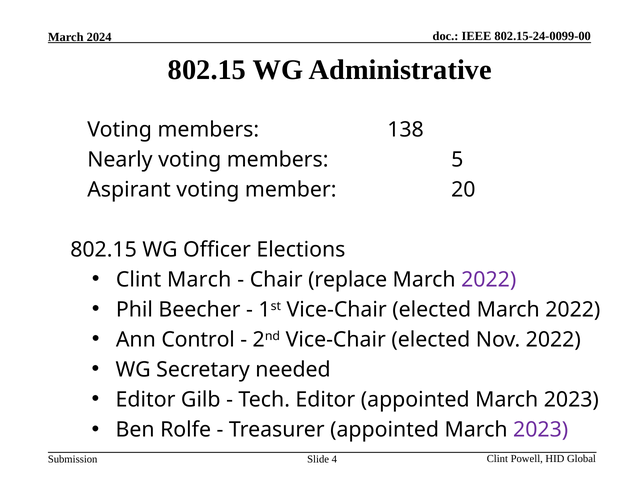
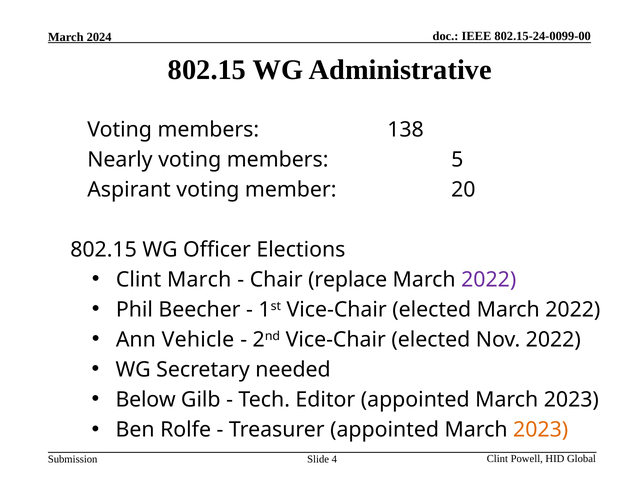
Control: Control -> Vehicle (198, 340)
Editor: Editor -> Below (146, 400)
2023 colour: purple -> orange (541, 430)
